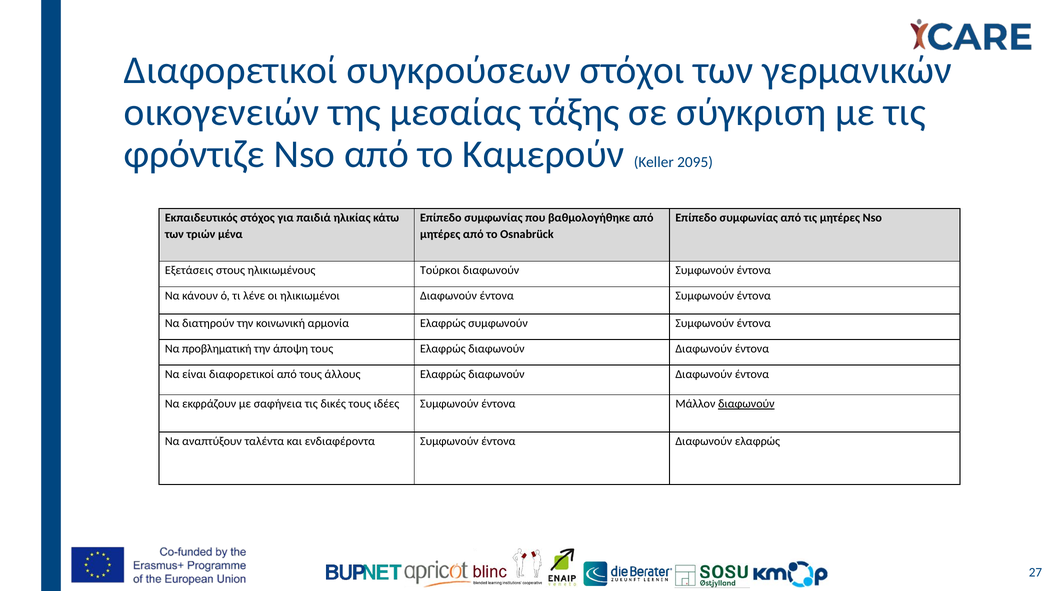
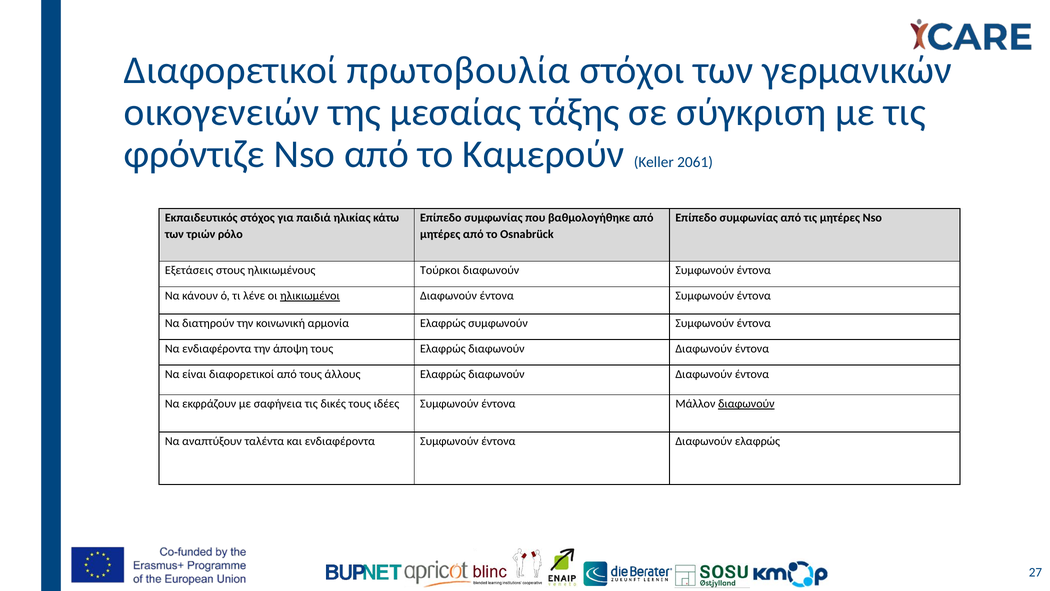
συγκρούσεων: συγκρούσεων -> πρωτοβουλία (459, 70)
2095: 2095 -> 2061 (695, 162)
μένα: μένα -> ρόλο (230, 234)
ηλικιωμένοι underline: none -> present (310, 296)
Να προβληματική: προβληματική -> ενδιαφέροντα (217, 349)
